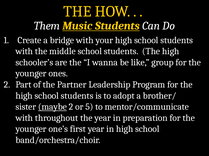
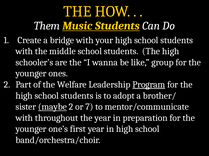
Partner: Partner -> Welfare (72, 85)
Program underline: none -> present (149, 85)
5: 5 -> 7 (89, 107)
